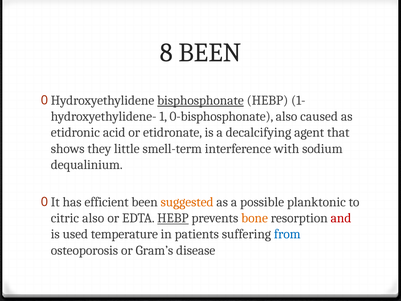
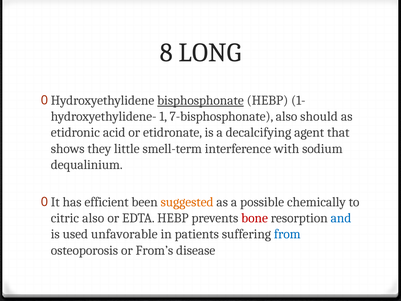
8 BEEN: BEEN -> LONG (210, 53)
0-bisphosphonate: 0-bisphosphonate -> 7-bisphosphonate (221, 116)
caused: caused -> should (319, 116)
planktonic: planktonic -> chemically (316, 202)
HEBP underline: present -> none (173, 218)
bone colour: orange -> red (255, 218)
and colour: red -> blue (341, 218)
temperature: temperature -> unfavorable (124, 234)
Gram’s: Gram’s -> From’s (154, 250)
